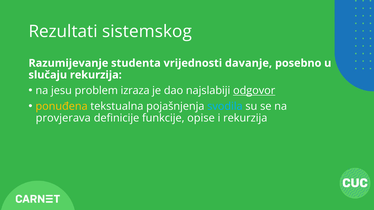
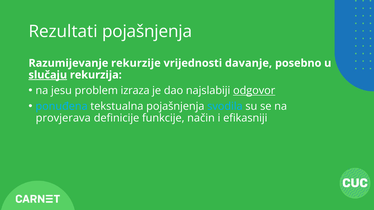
Rezultati sistemskog: sistemskog -> pojašnjenja (147, 31)
studenta: studenta -> rekurzije (136, 63)
slučaju underline: none -> present (48, 75)
ponuđena colour: yellow -> light blue (62, 106)
opise: opise -> način (201, 118)
i rekurzija: rekurzija -> efikasniji (245, 118)
